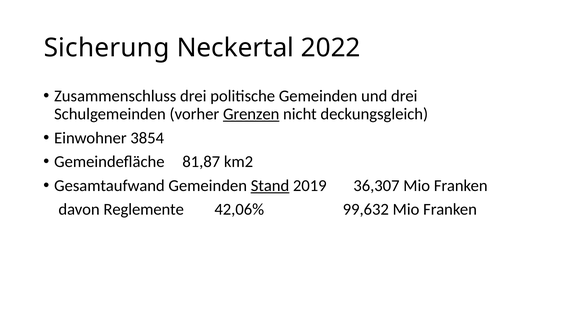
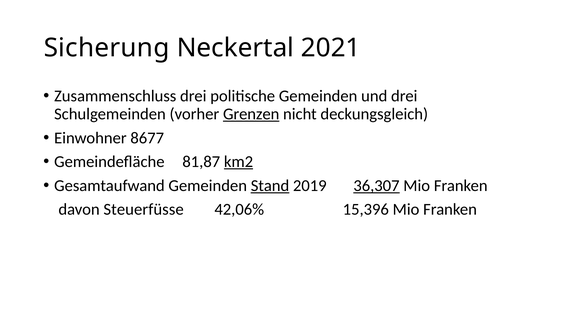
2022: 2022 -> 2021 (331, 48)
3854: 3854 -> 8677 (147, 138)
km2 underline: none -> present (239, 162)
36,307 underline: none -> present (376, 186)
Reglemente: Reglemente -> Steuerfüsse (144, 210)
99,632: 99,632 -> 15,396 (366, 210)
